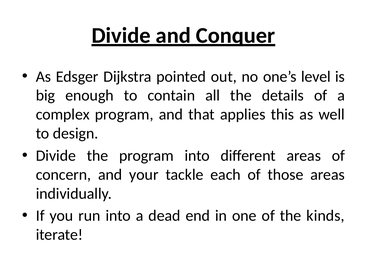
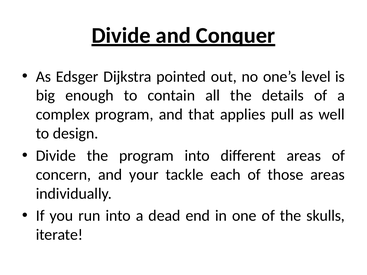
this: this -> pull (283, 115)
kinds: kinds -> skulls (326, 216)
